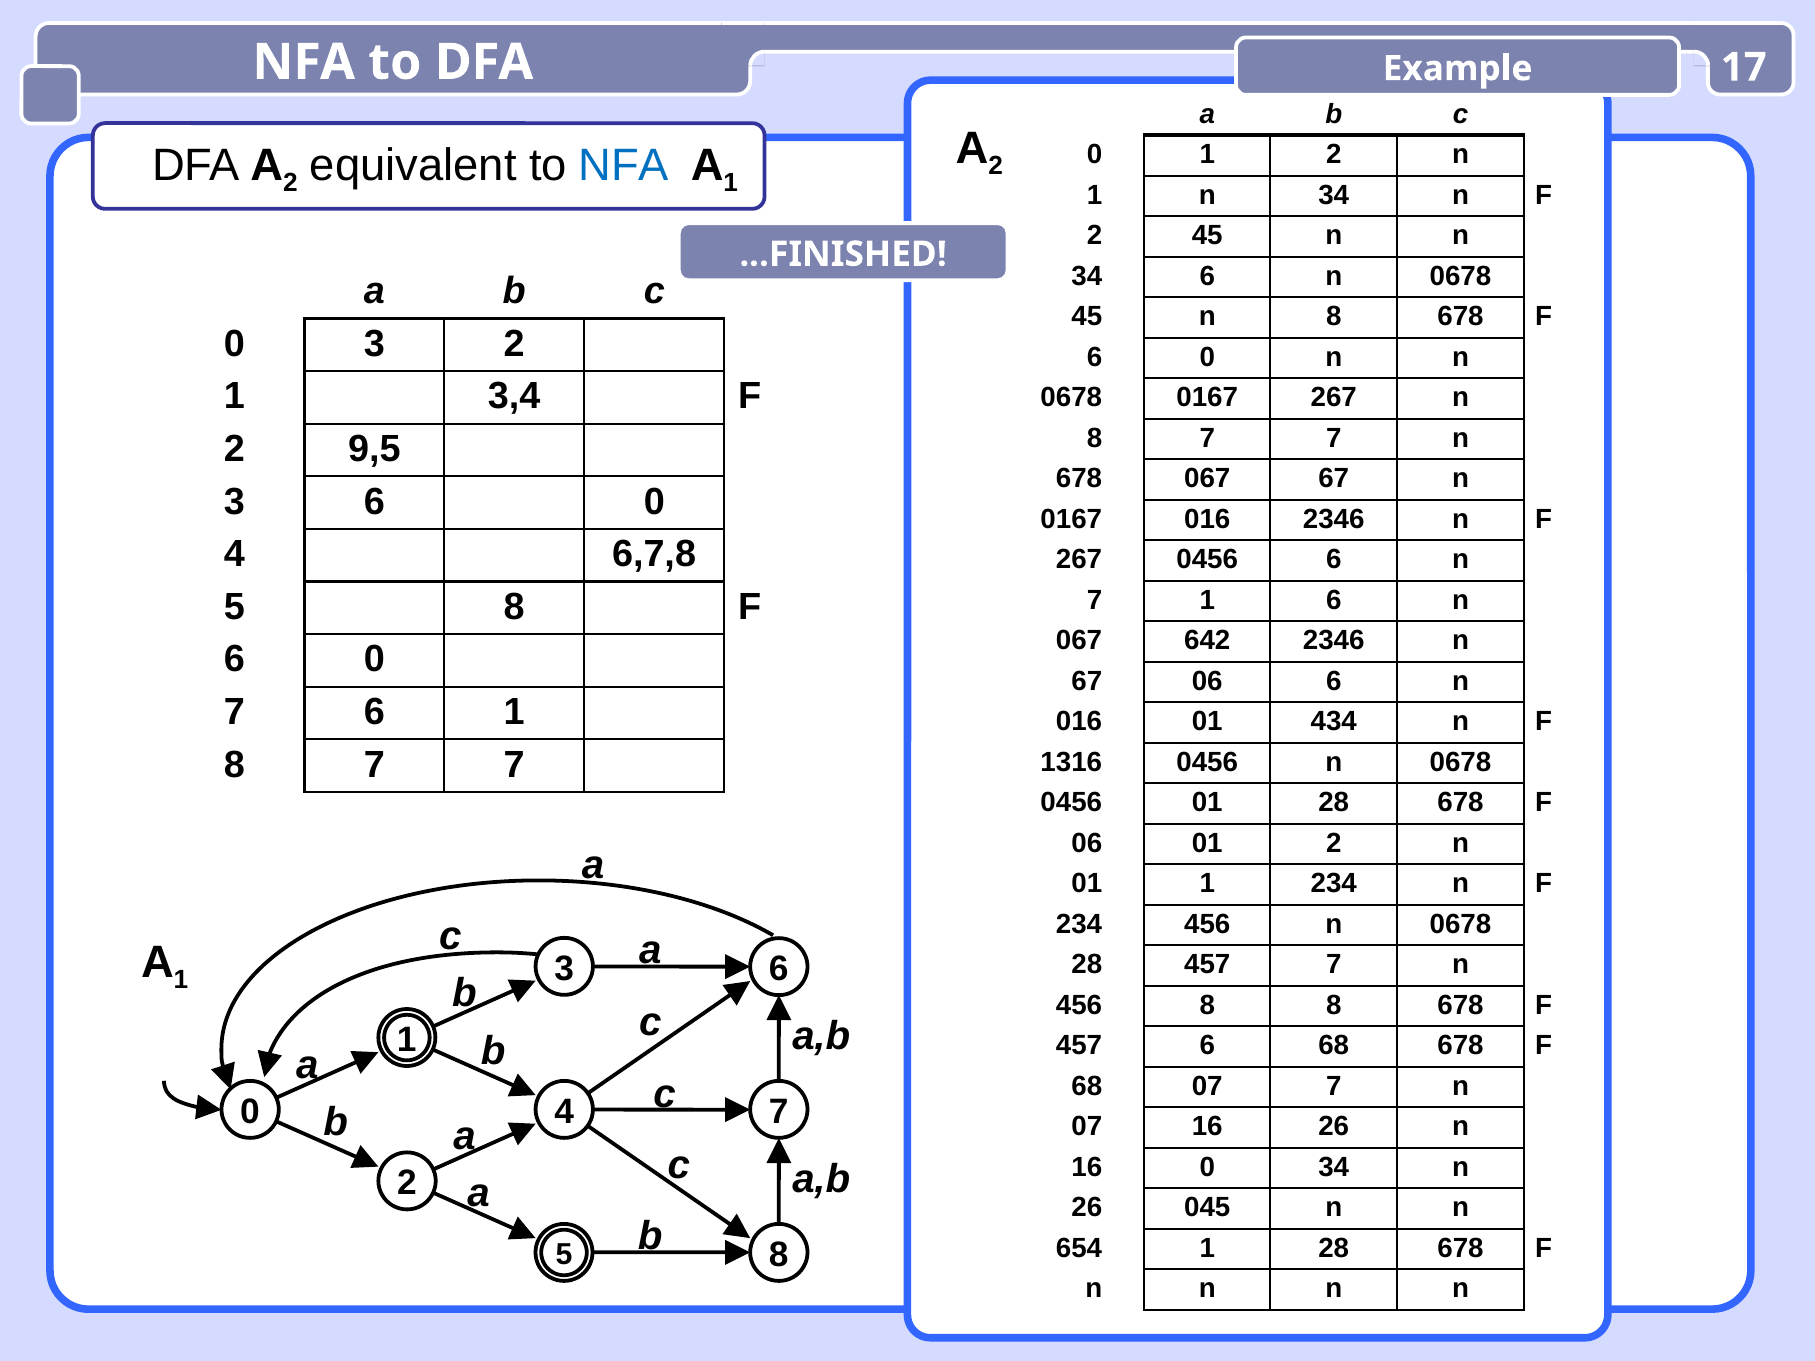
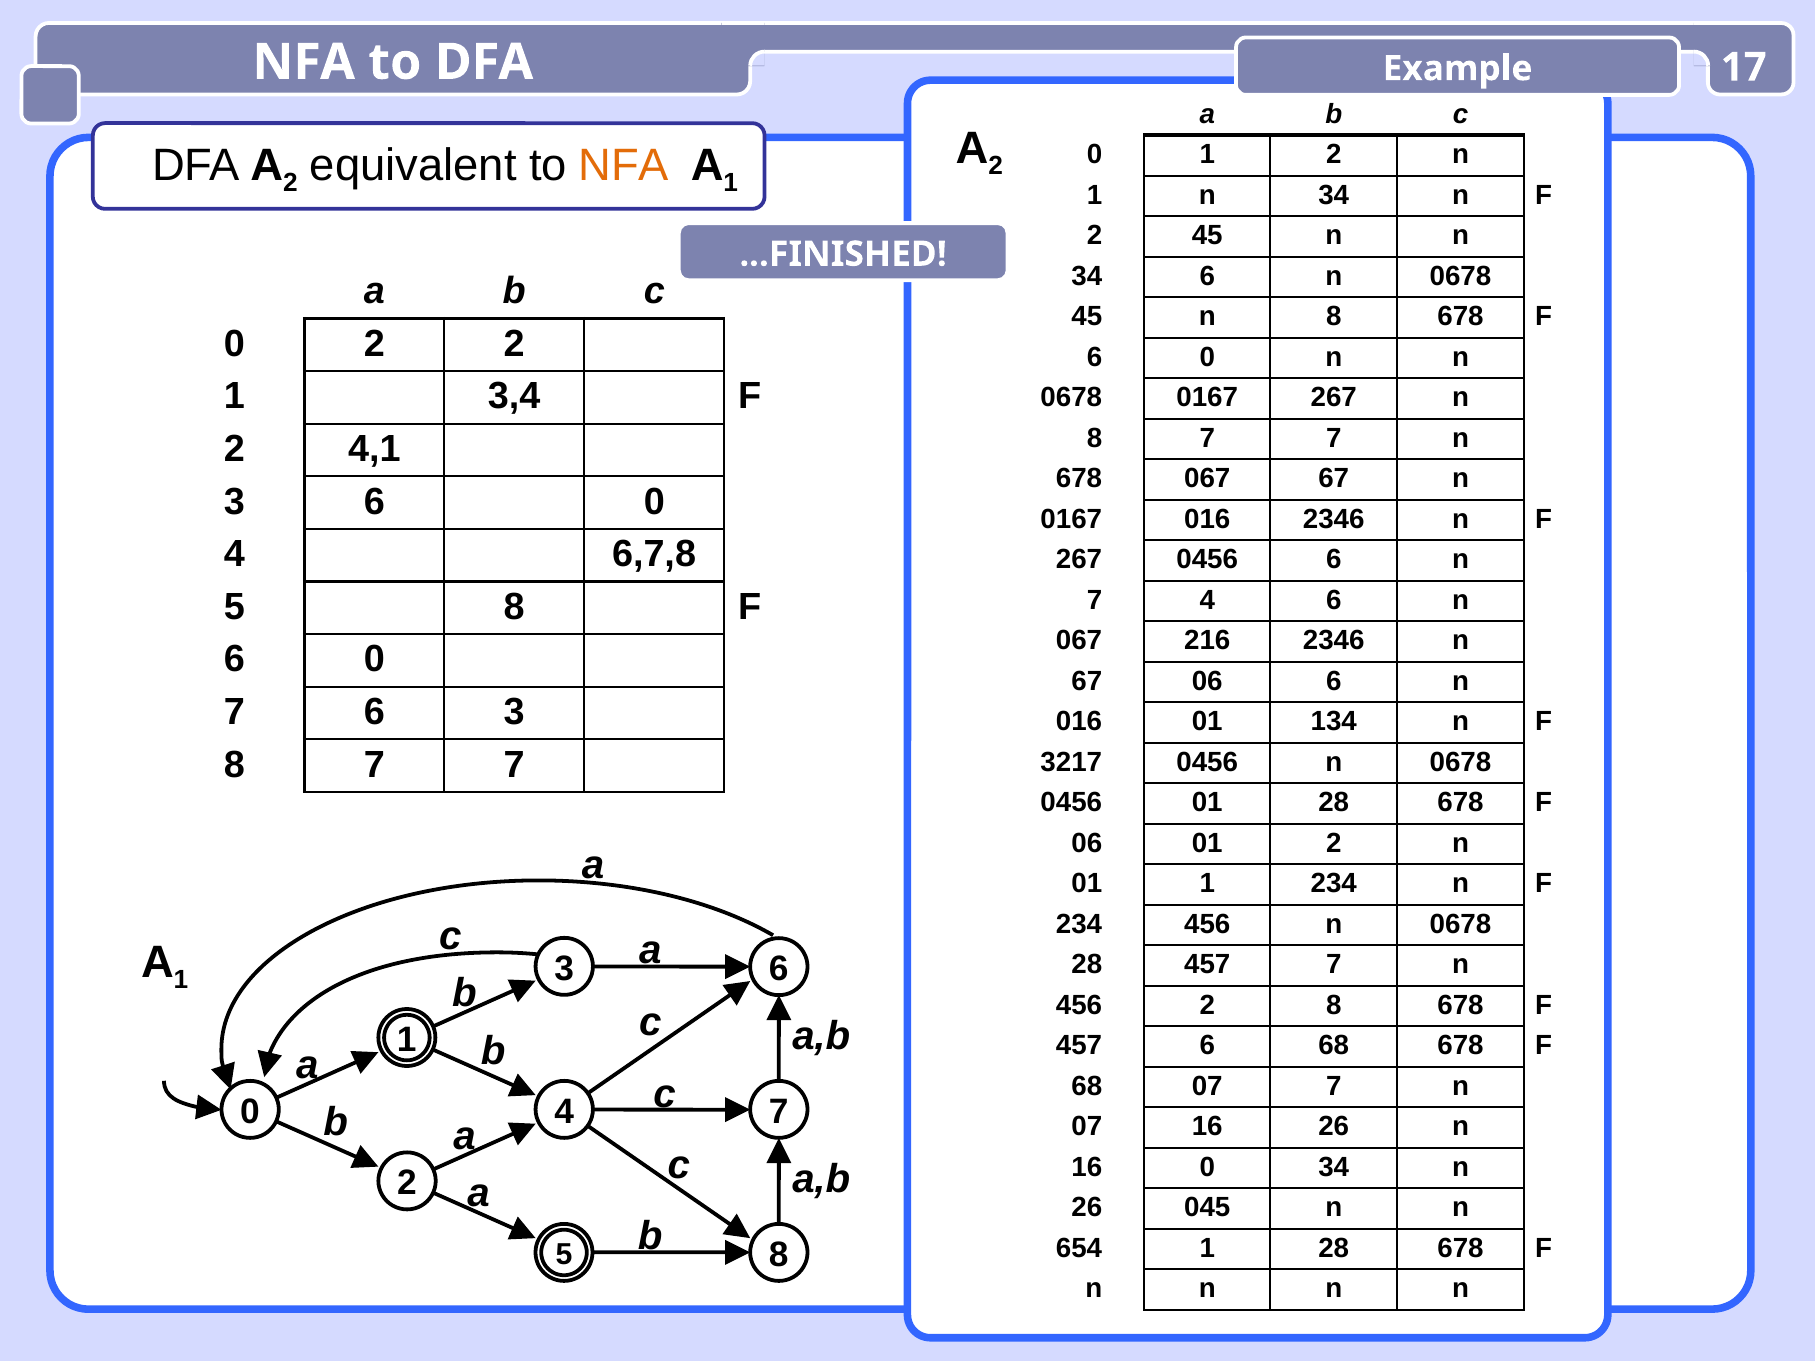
NFA colour: blue -> orange (624, 165)
0 3: 3 -> 2 (374, 344)
9,5: 9,5 -> 4,1 (374, 449)
7 1: 1 -> 4 (1207, 600)
642: 642 -> 216 (1207, 641)
6 1: 1 -> 3 (514, 712)
434: 434 -> 134 (1334, 722)
1316: 1316 -> 3217 (1071, 762)
456 8: 8 -> 2 (1207, 1005)
